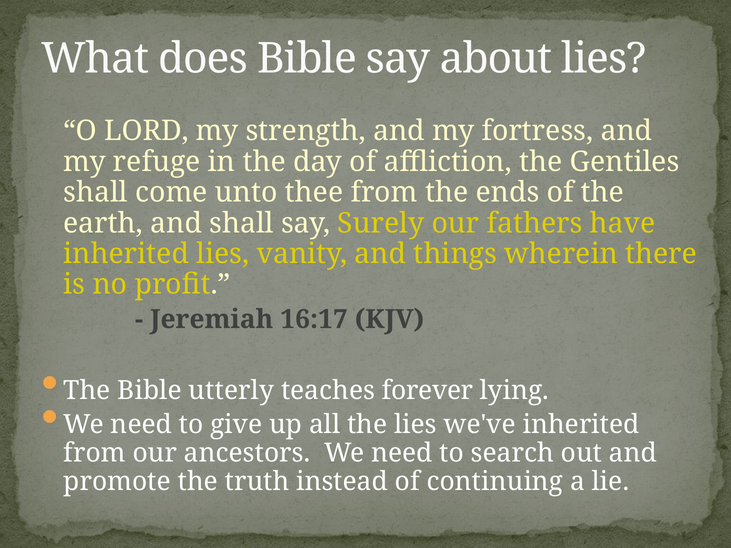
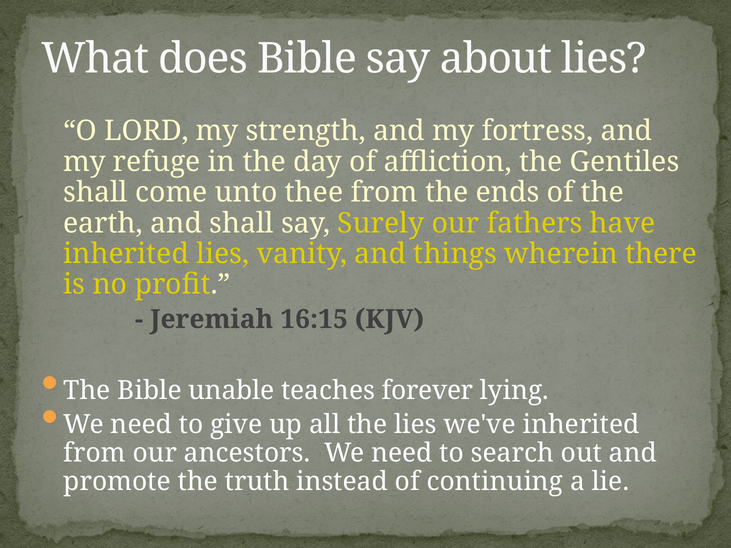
16:17: 16:17 -> 16:15 (314, 319)
utterly: utterly -> unable (231, 391)
